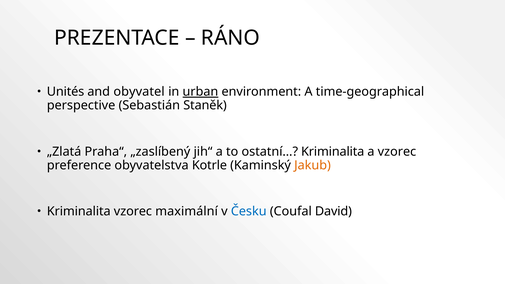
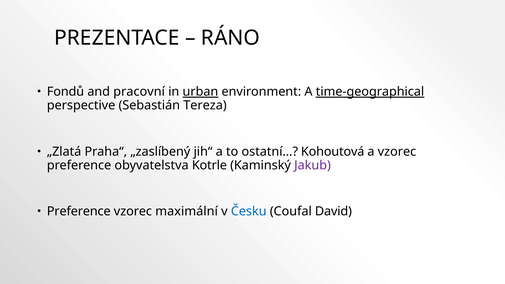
Unités: Unités -> Fondů (66, 92)
obyvatel: obyvatel -> pracovní (139, 92)
time-geographical underline: none -> present (370, 92)
Staněk: Staněk -> Tereza (205, 105)
ostatní… Kriminalita: Kriminalita -> Kohoutová (333, 152)
Jakub colour: orange -> purple (313, 165)
Kriminalita: Kriminalita -> Preference (79, 211)
